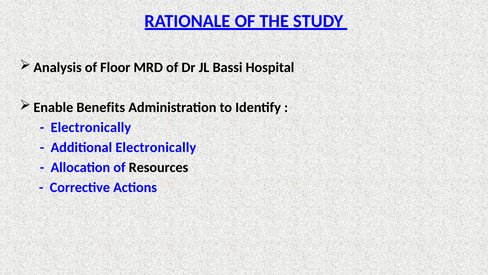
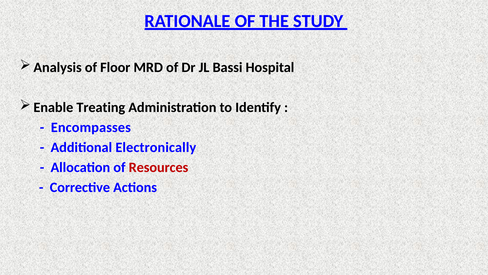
Benefits: Benefits -> Treating (101, 107)
Electronically: Electronically -> Encompasses (91, 127)
Resources colour: black -> red (159, 167)
